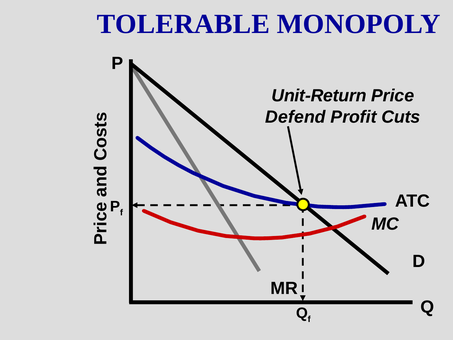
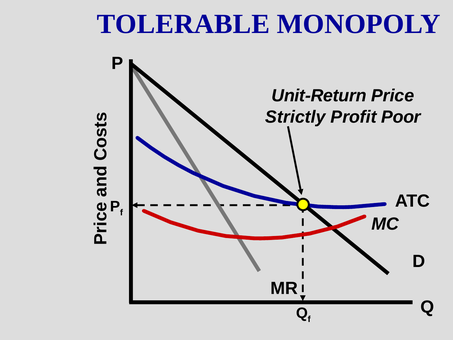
Defend: Defend -> Strictly (295, 117)
Cuts: Cuts -> Poor (401, 117)
